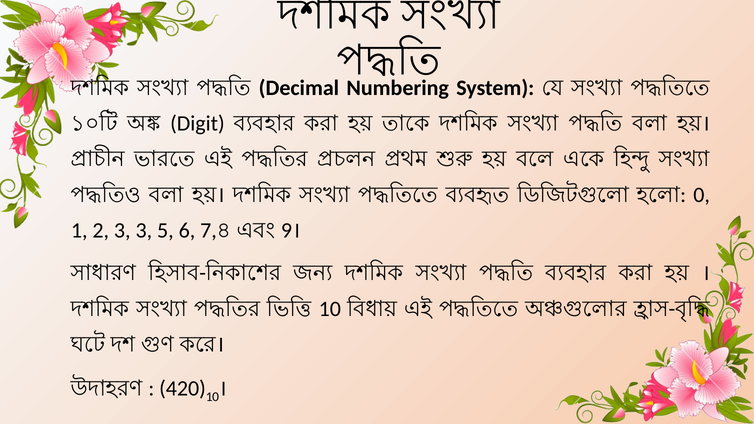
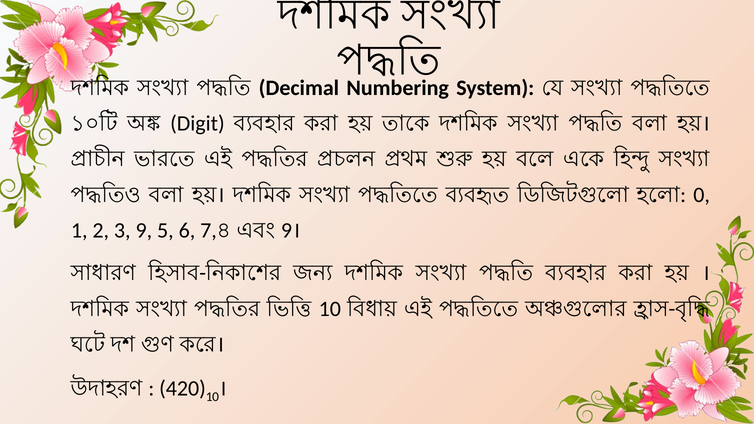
3 3: 3 -> 9 (144, 231)
